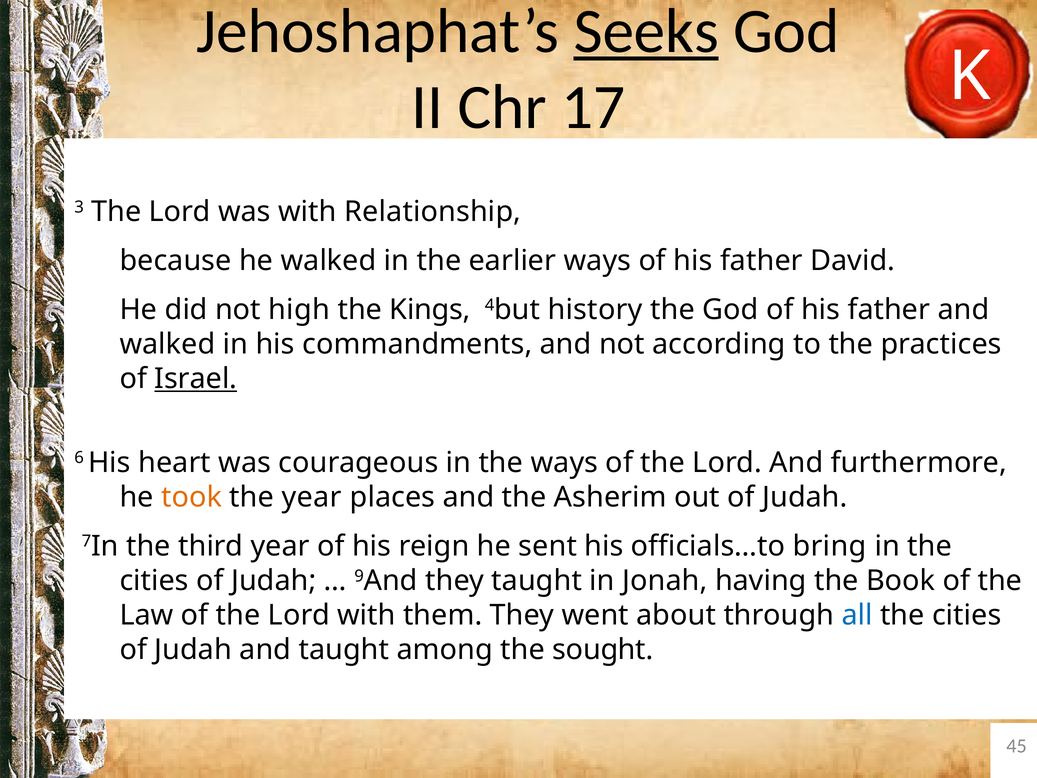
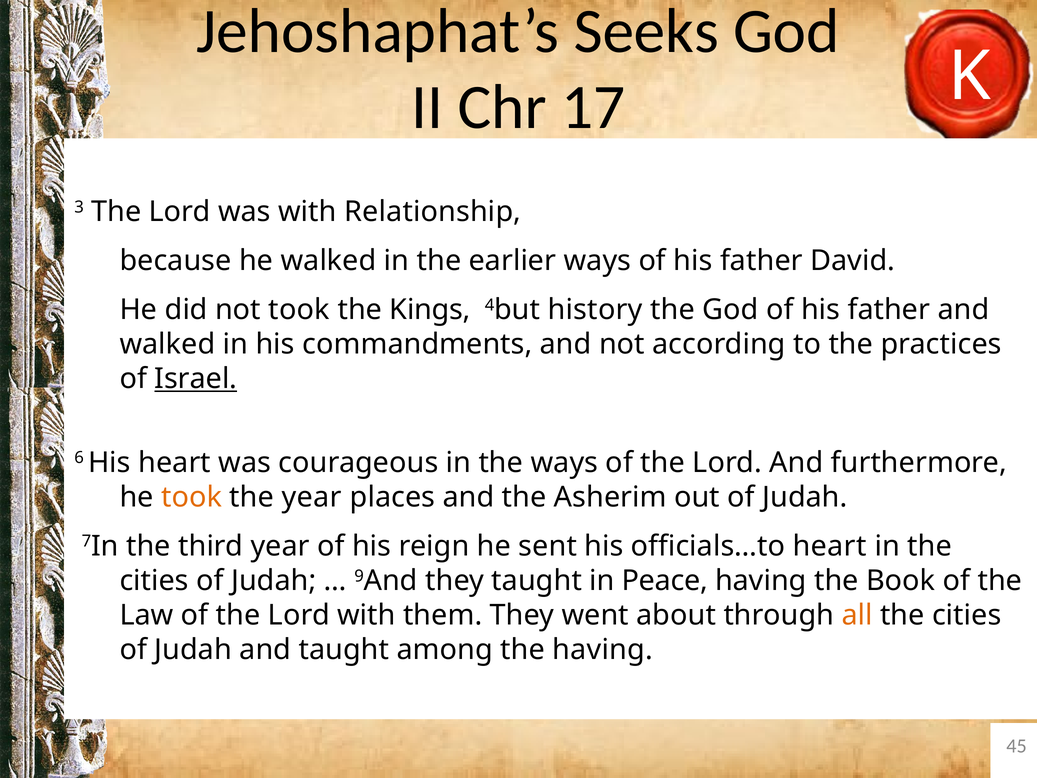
Seeks underline: present -> none (646, 31)
not high: high -> took (299, 310)
officials…to bring: bring -> heart (830, 546)
Jonah: Jonah -> Peace (665, 581)
all colour: blue -> orange (857, 615)
the sought: sought -> having (603, 650)
